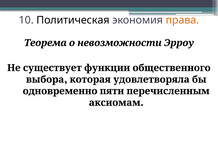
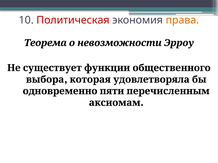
Политическая colour: black -> red (73, 20)
